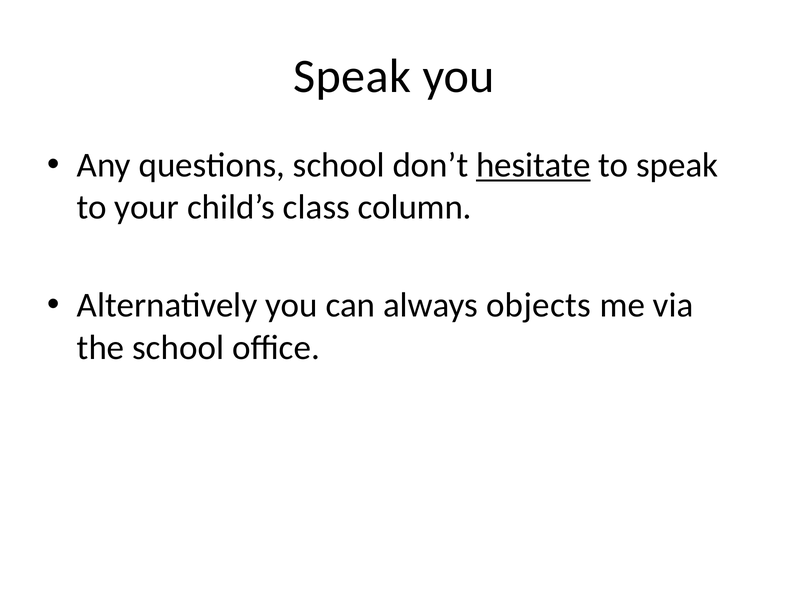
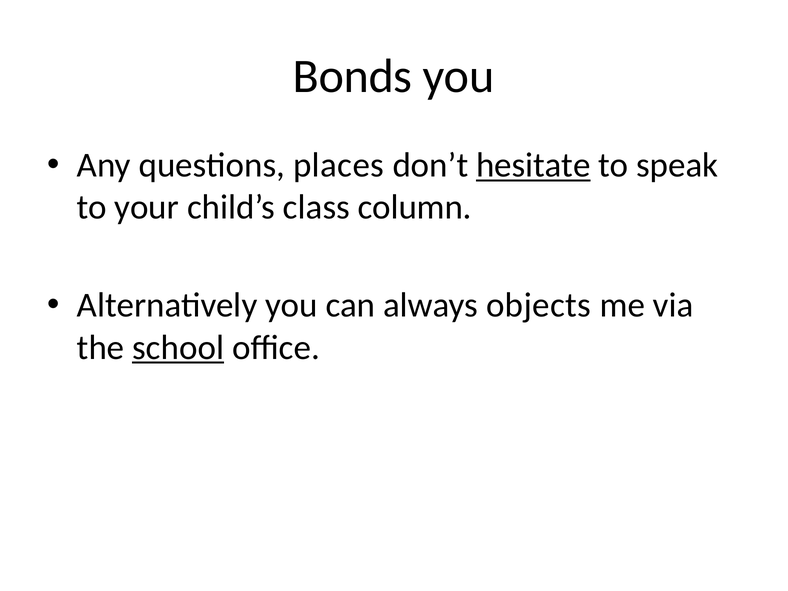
Speak: Speak -> Bonds (353, 76)
questions school: school -> places (339, 165)
school underline: none -> present (178, 347)
